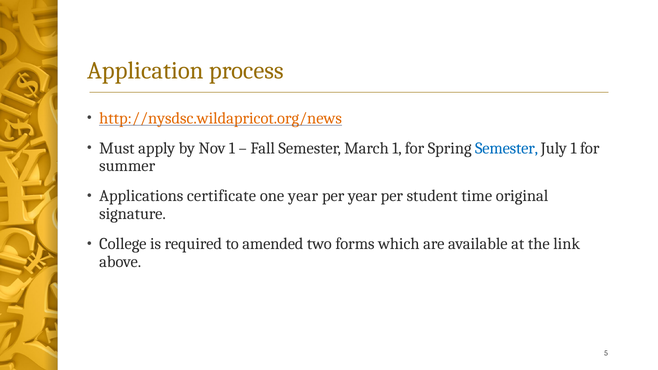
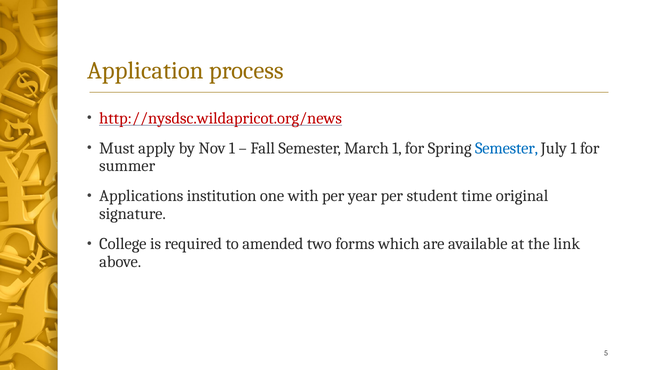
http://nysdsc.wildapricot.org/news colour: orange -> red (221, 118)
certificate: certificate -> institution (222, 196)
one year: year -> with (303, 196)
